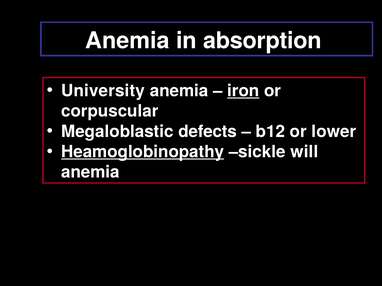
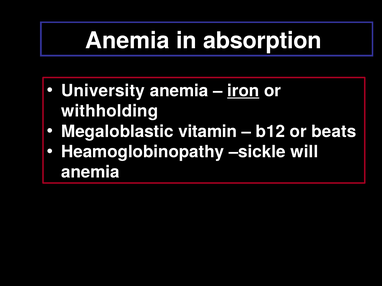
corpuscular: corpuscular -> withholding (110, 111)
defects: defects -> vitamin (208, 132)
lower: lower -> beats (334, 132)
Heamoglobinopathy underline: present -> none (143, 152)
